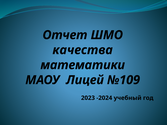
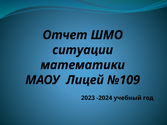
качества: качества -> ситуации (83, 50)
